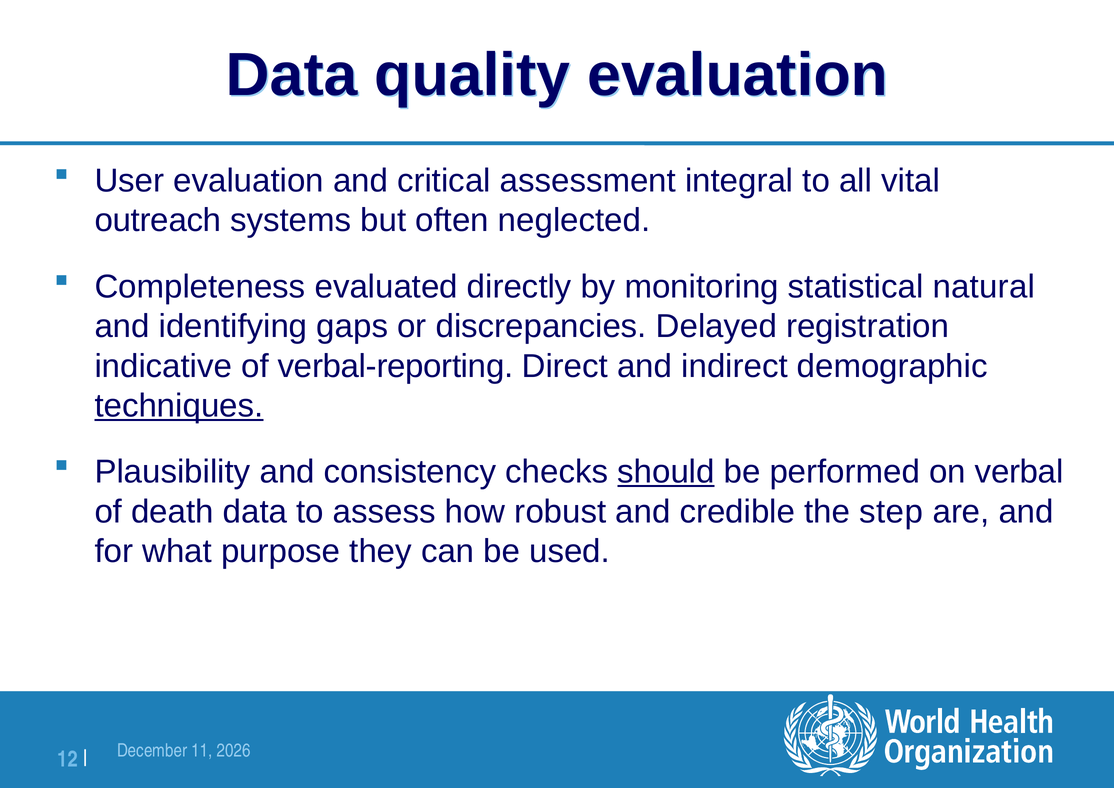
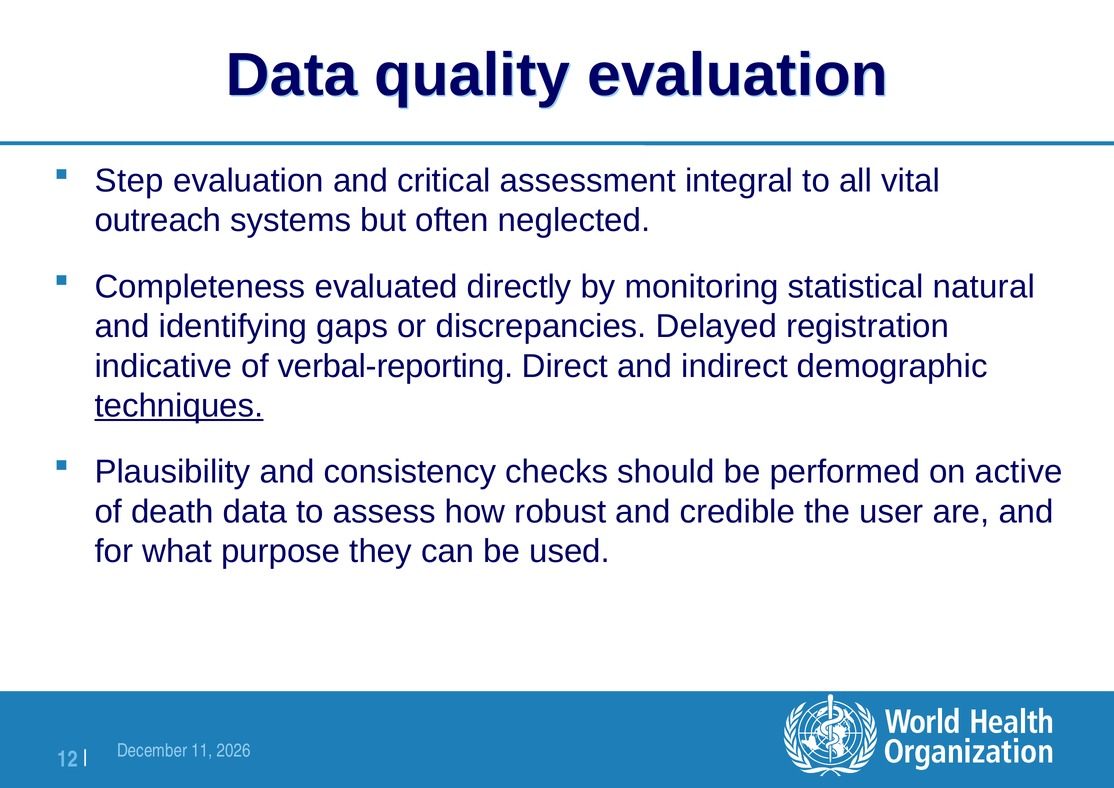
User: User -> Step (129, 181)
should underline: present -> none (666, 472)
verbal: verbal -> active (1019, 472)
step: step -> user (891, 511)
